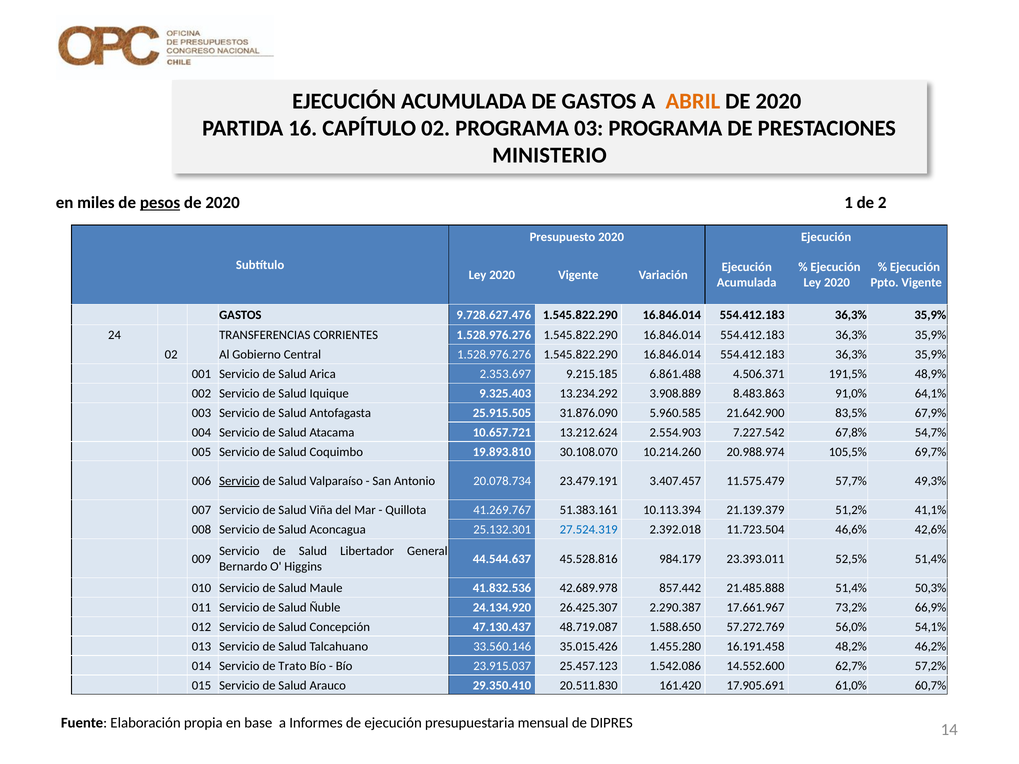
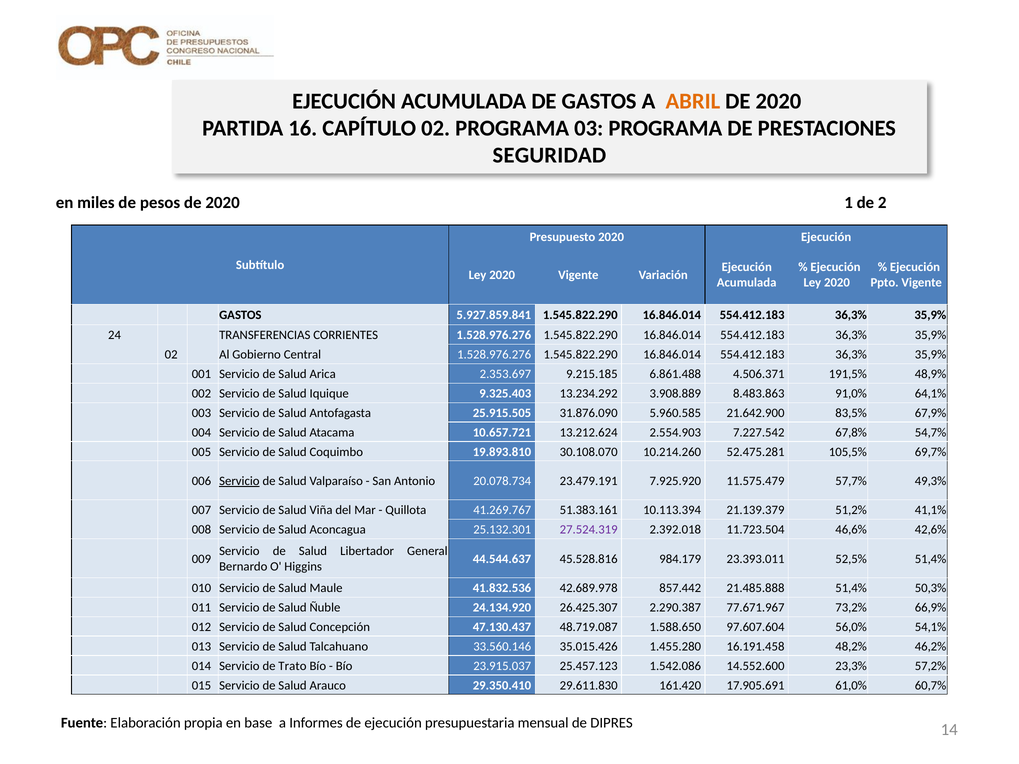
MINISTERIO: MINISTERIO -> SEGURIDAD (549, 156)
pesos underline: present -> none (160, 203)
9.728.627.476: 9.728.627.476 -> 5.927.859.841 (494, 315)
20.988.974: 20.988.974 -> 52.475.281 (756, 452)
3.407.457: 3.407.457 -> 7.925.920 (675, 481)
27.524.319 colour: blue -> purple (589, 530)
17.661.967: 17.661.967 -> 77.671.967 (756, 608)
57.272.769: 57.272.769 -> 97.607.604 (756, 627)
62,7%: 62,7% -> 23,3% (851, 666)
20.511.830: 20.511.830 -> 29.611.830 (589, 686)
